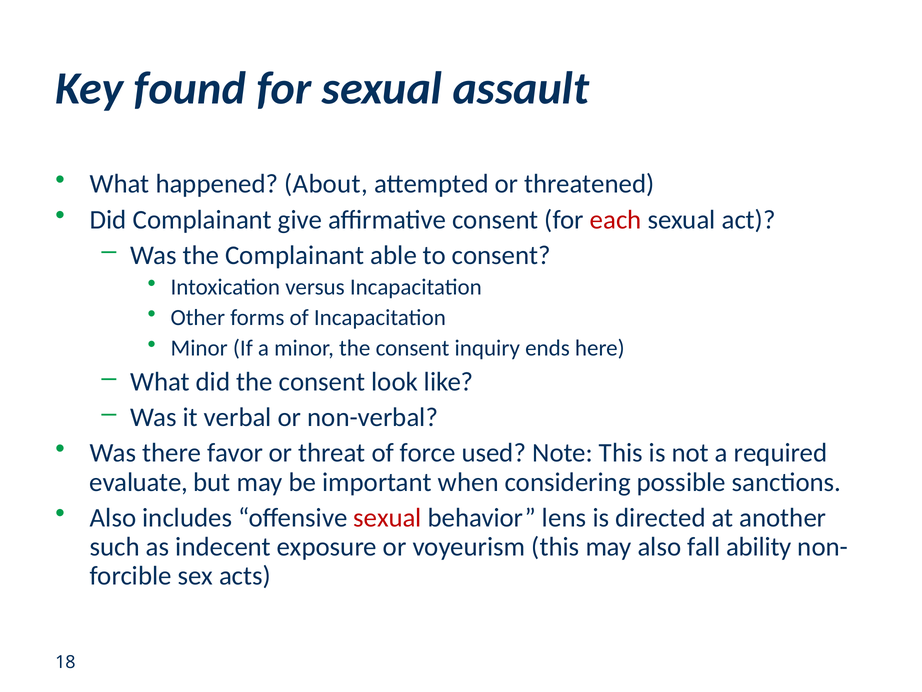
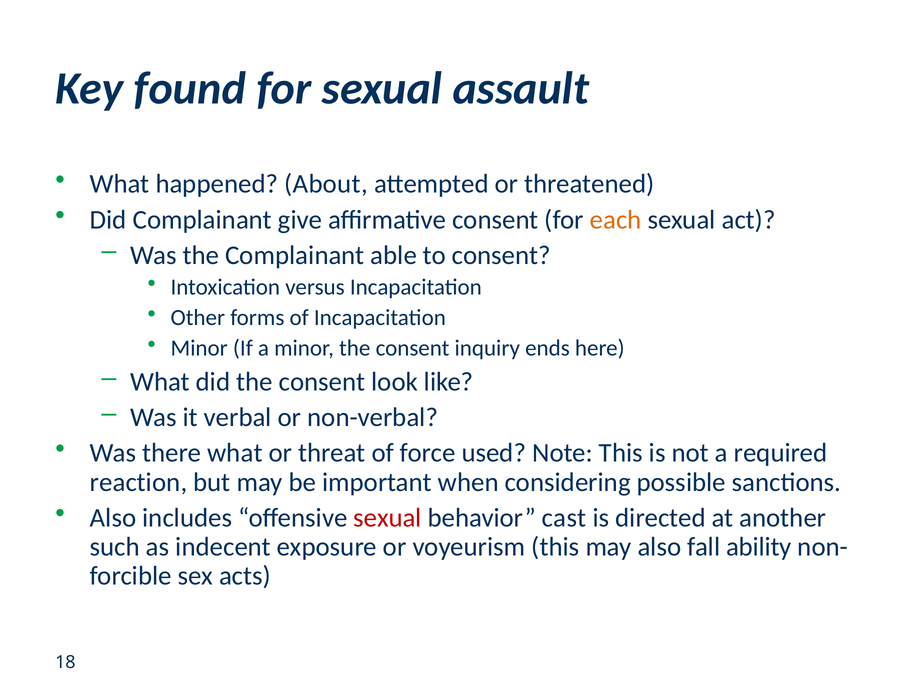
each colour: red -> orange (616, 219)
there favor: favor -> what (235, 453)
evaluate: evaluate -> reaction (139, 482)
lens: lens -> cast (564, 517)
